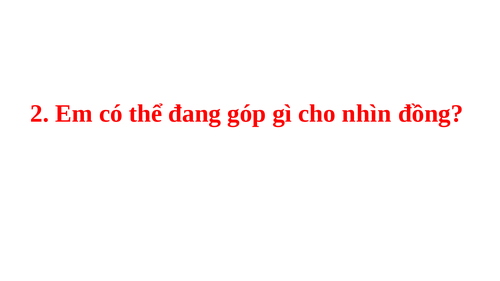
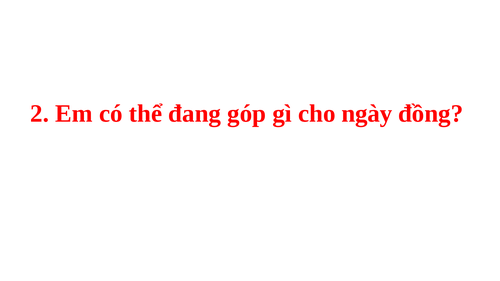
nhìn: nhìn -> ngày (367, 114)
